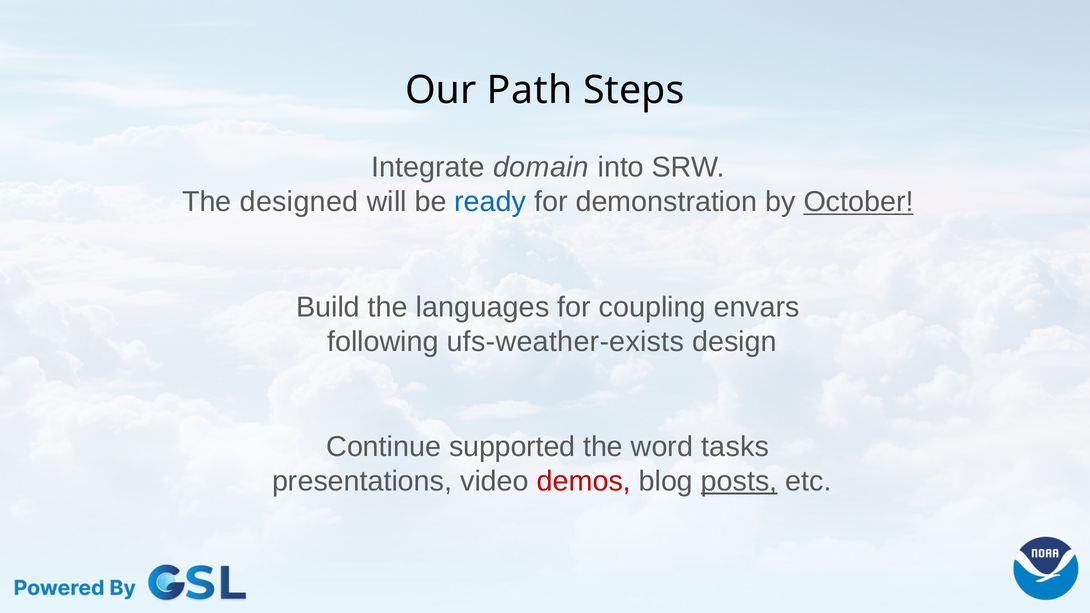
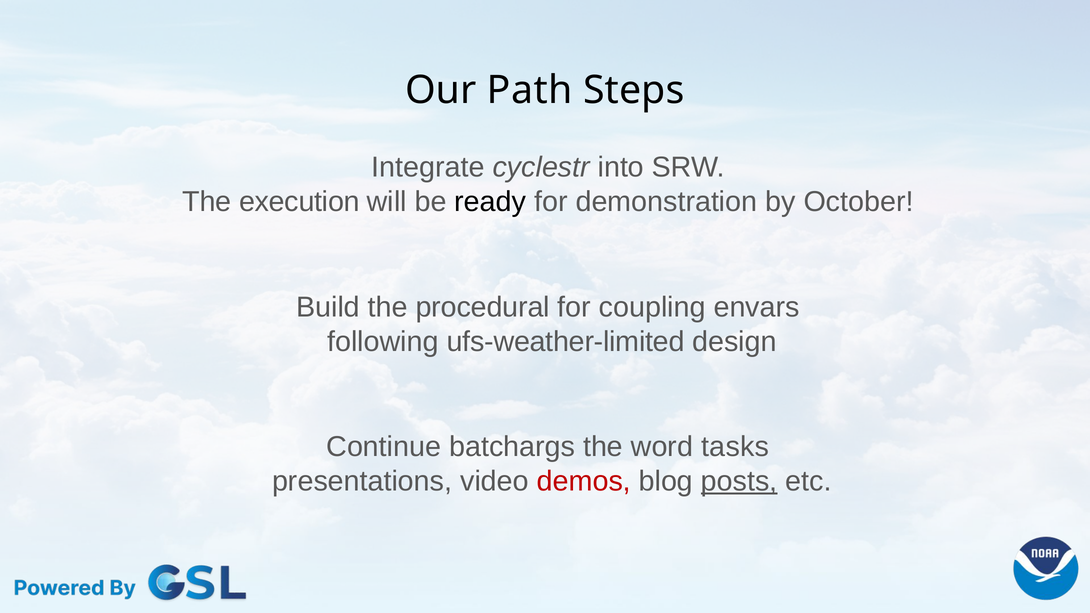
domain: domain -> cyclestr (541, 167)
designed: designed -> execution (299, 202)
ready colour: blue -> black (490, 202)
October underline: present -> none (859, 202)
languages: languages -> procedural (483, 307)
ufs-weather-exists: ufs-weather-exists -> ufs-weather-limited (566, 342)
supported: supported -> batchargs (512, 447)
